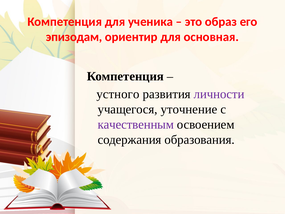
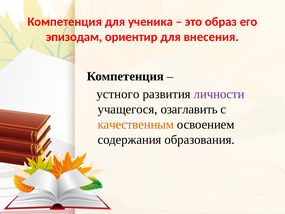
основная: основная -> внесения (211, 37)
уточнение: уточнение -> озаглавить (189, 109)
качественным colour: purple -> orange (136, 124)
